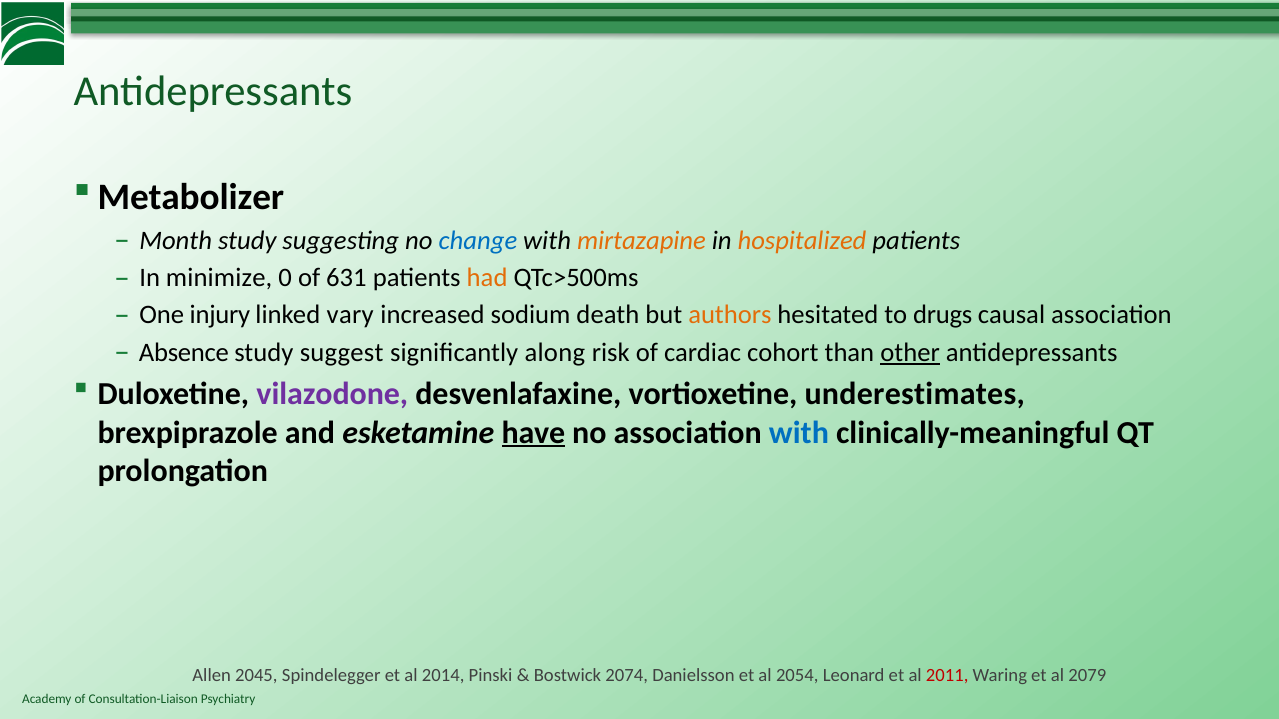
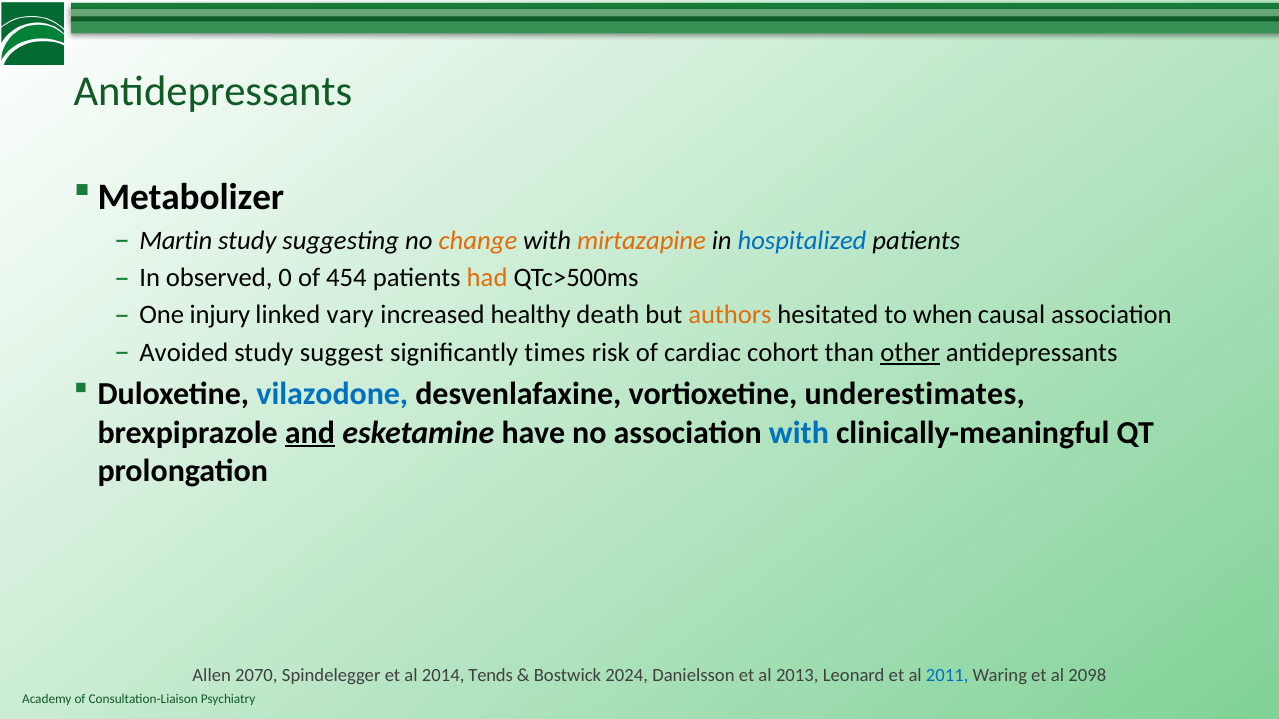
Month: Month -> Martin (176, 241)
change colour: blue -> orange (478, 241)
hospitalized colour: orange -> blue (802, 241)
minimize: minimize -> observed (219, 278)
631: 631 -> 454 (346, 278)
sodium: sodium -> healthy (531, 315)
drugs: drugs -> when (943, 315)
Absence: Absence -> Avoided (184, 353)
along: along -> times (555, 353)
vilazodone colour: purple -> blue (332, 395)
and underline: none -> present (310, 433)
have underline: present -> none (533, 433)
2045: 2045 -> 2070 (256, 675)
Pinski: Pinski -> Tends (491, 675)
2074: 2074 -> 2024 (627, 675)
2054: 2054 -> 2013 (797, 675)
2011 colour: red -> blue (947, 675)
2079: 2079 -> 2098 (1087, 675)
